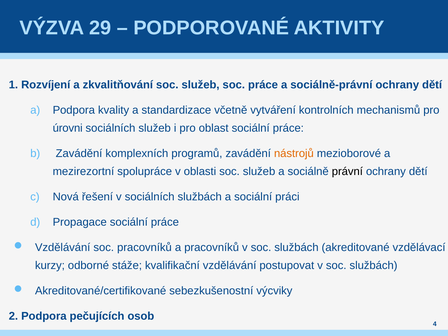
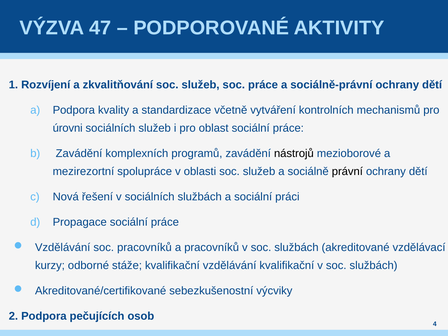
29: 29 -> 47 (100, 28)
nástrojů colour: orange -> black (294, 153)
vzdělávání postupovat: postupovat -> kvalifikační (287, 265)
